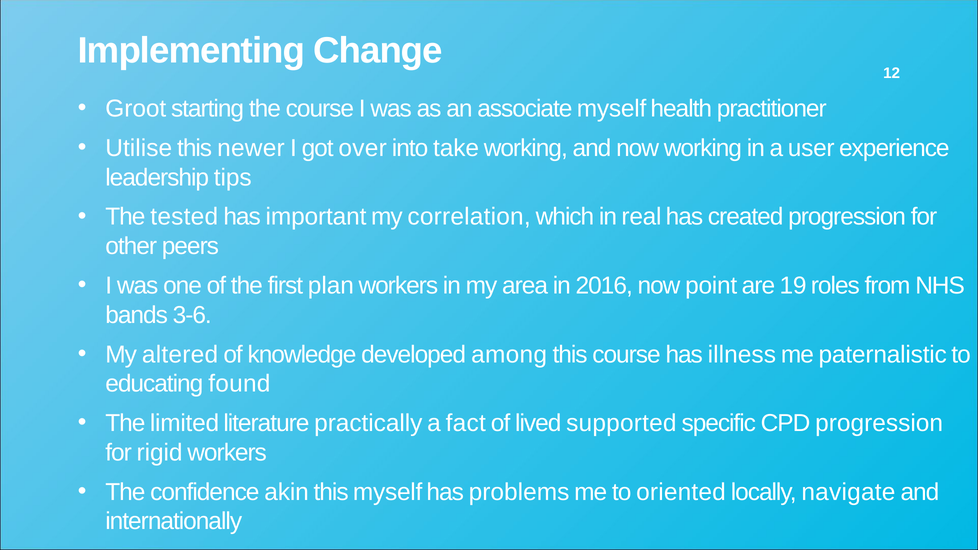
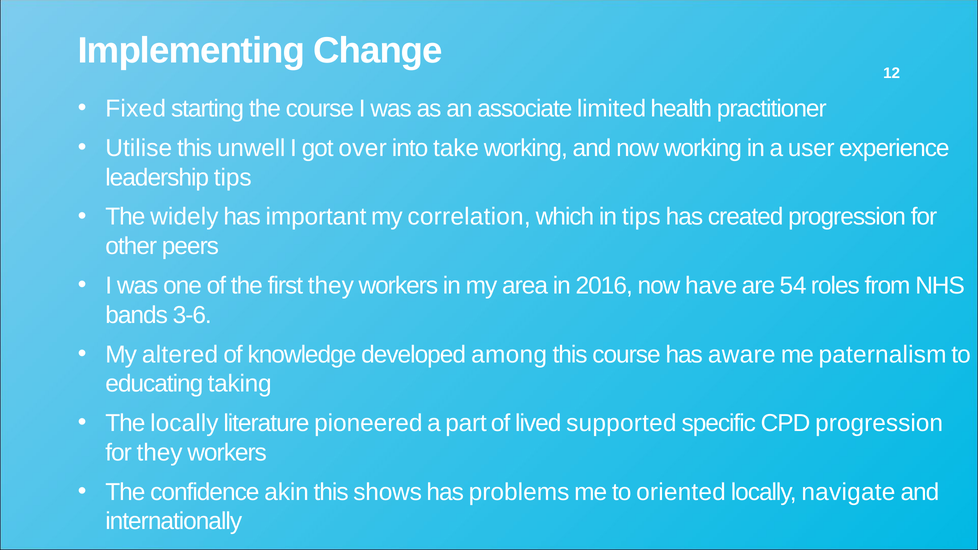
Groot: Groot -> Fixed (136, 109)
associate myself: myself -> limited (612, 109)
newer: newer -> unwell (251, 148)
tested: tested -> widely (184, 217)
in real: real -> tips (641, 217)
first plan: plan -> they (331, 286)
point: point -> have (711, 286)
19: 19 -> 54 (793, 286)
illness: illness -> aware (742, 355)
paternalistic: paternalistic -> paternalism (883, 355)
found: found -> taking (240, 384)
The limited: limited -> locally (184, 423)
practically: practically -> pioneered (368, 423)
fact: fact -> part (466, 423)
for rigid: rigid -> they (160, 453)
this myself: myself -> shows (388, 492)
